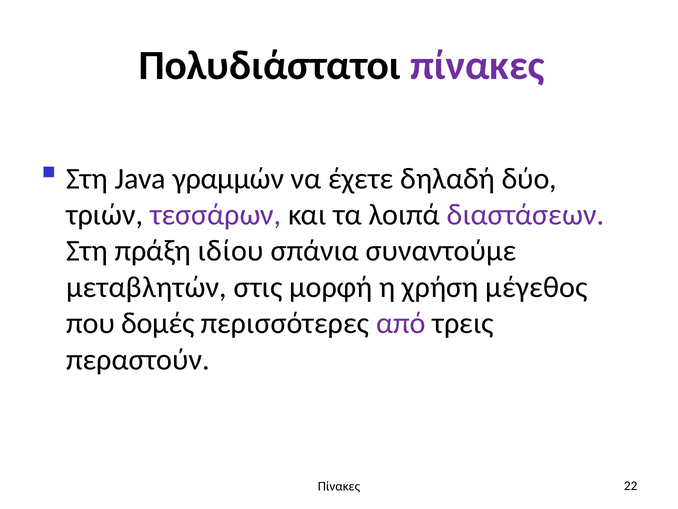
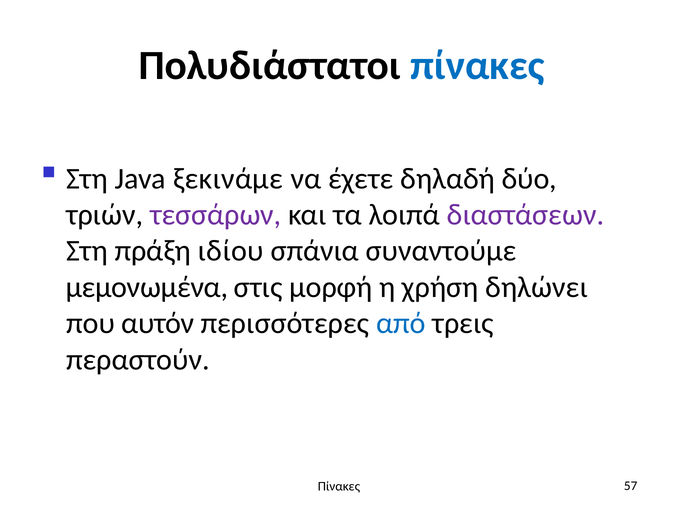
πίνακες colour: purple -> blue (477, 66)
γραμμών: γραμμών -> ξεκινάμε (228, 178)
μεταβλητών: μεταβλητών -> μεμονωμένα (147, 287)
μέγεθος: μέγεθος -> δηλώνει (537, 287)
δομές: δομές -> αυτόν (158, 323)
από colour: purple -> blue (401, 323)
22: 22 -> 57 (631, 486)
